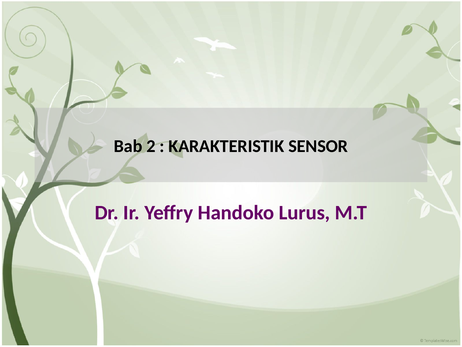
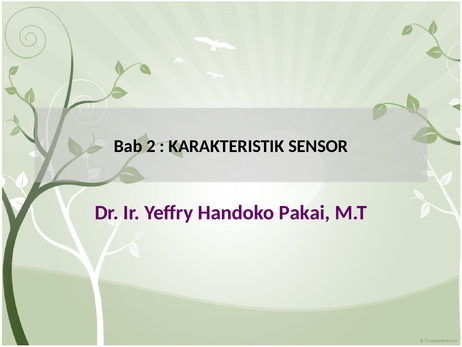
Lurus: Lurus -> Pakai (304, 212)
